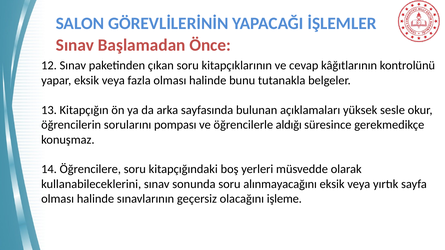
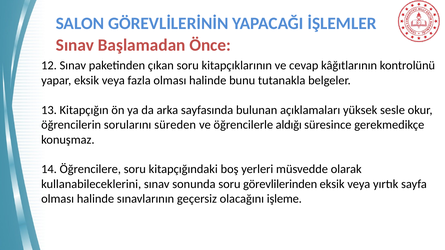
pompası: pompası -> süreden (175, 125)
alınmayacağını: alınmayacağını -> görevlilerinden (280, 184)
